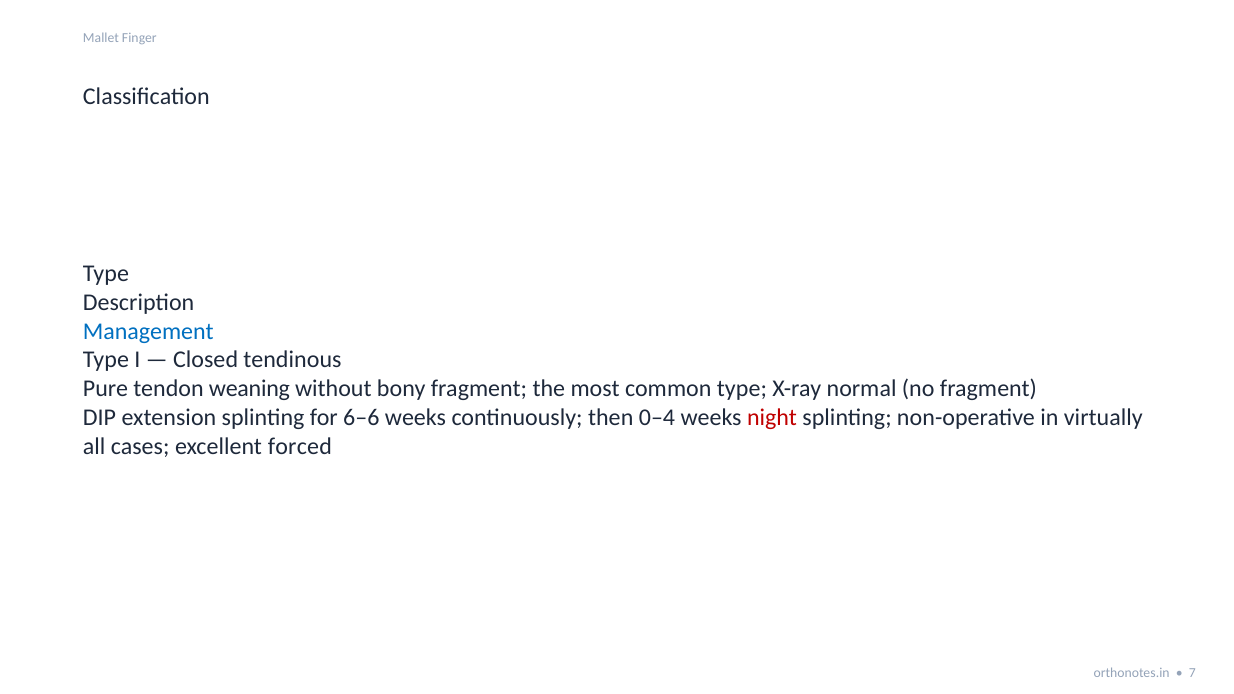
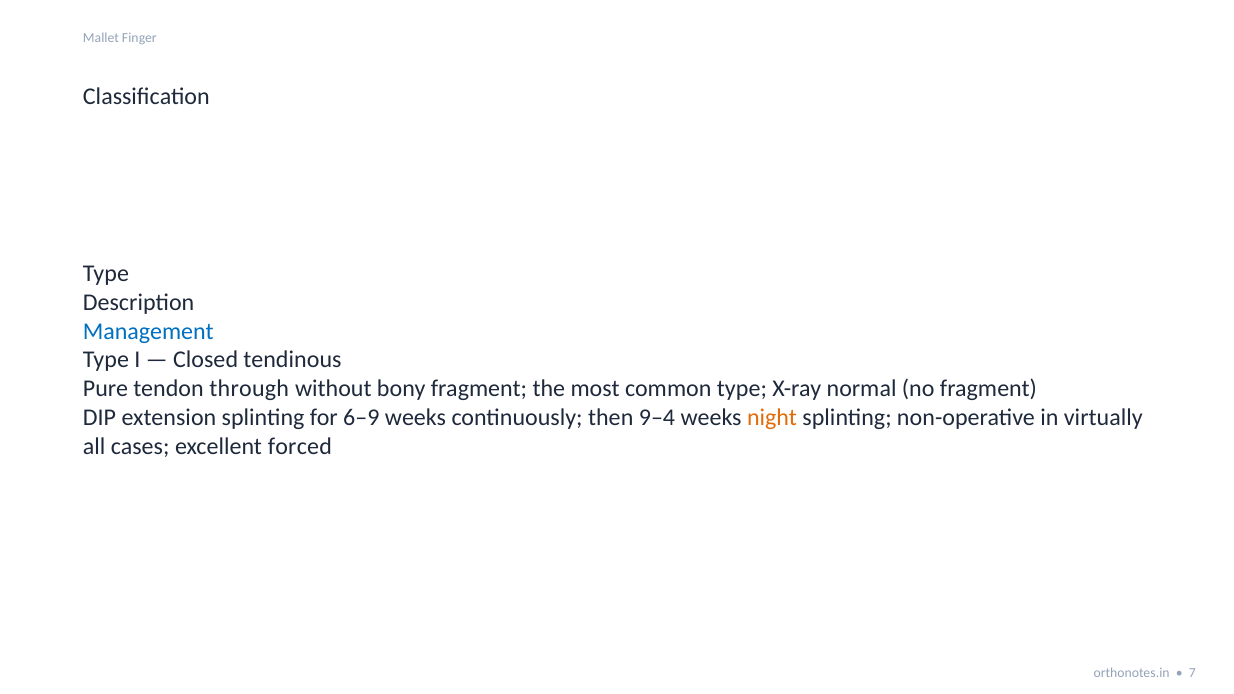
weaning: weaning -> through (249, 389)
6–6: 6–6 -> 6–9 (361, 418)
0–4: 0–4 -> 9–4 (657, 418)
night colour: red -> orange (772, 418)
